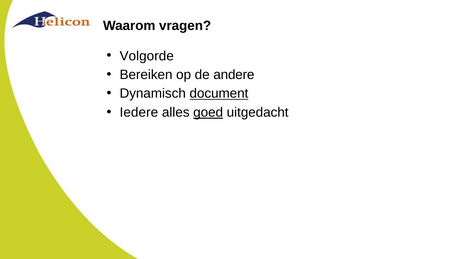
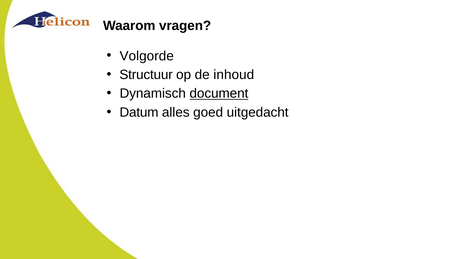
Bereiken: Bereiken -> Structuur (146, 75)
andere: andere -> inhoud (234, 75)
Iedere: Iedere -> Datum (139, 112)
goed underline: present -> none (208, 112)
